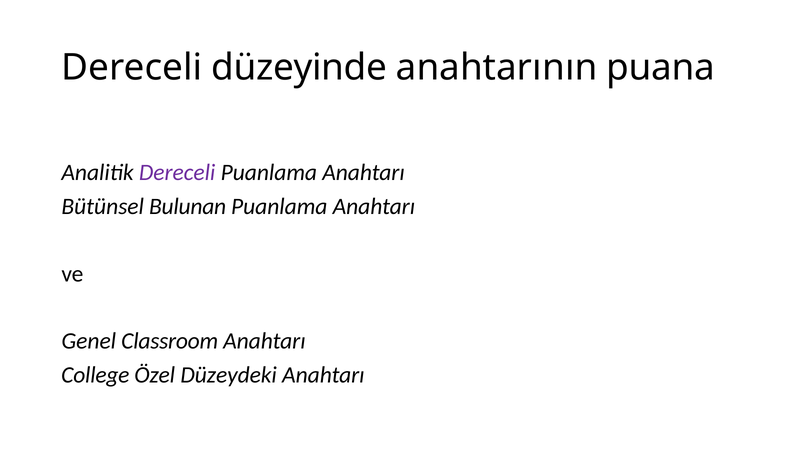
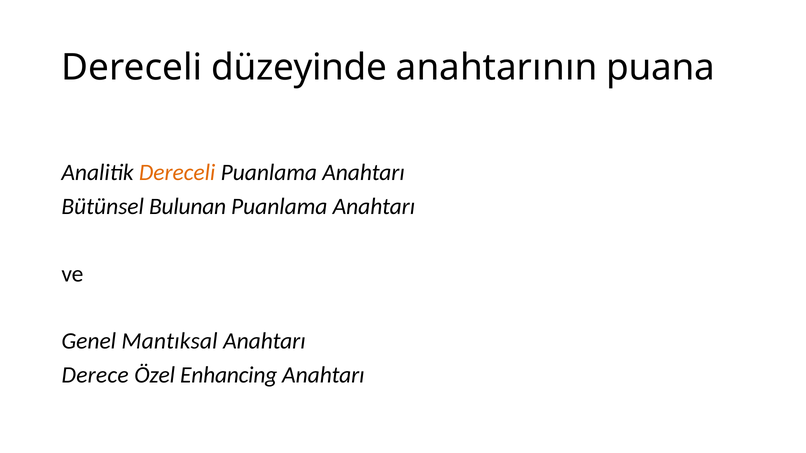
Dereceli colour: purple -> orange (177, 173)
Classroom: Classroom -> Mantıksal (169, 341)
College: College -> Derece (95, 375)
Düzeydeki: Düzeydeki -> Enhancing (229, 375)
